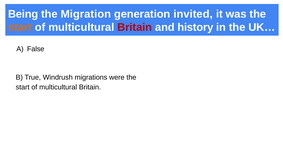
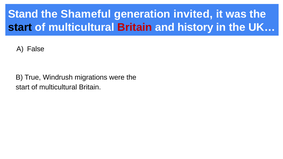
Being: Being -> Stand (23, 14)
Migration: Migration -> Shameful (86, 14)
start colour: orange -> black (20, 27)
